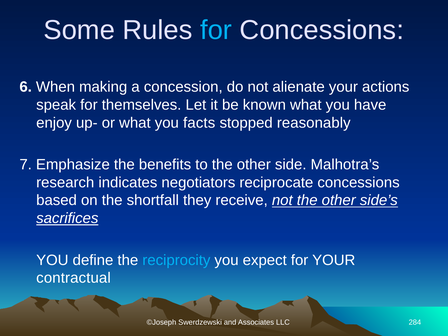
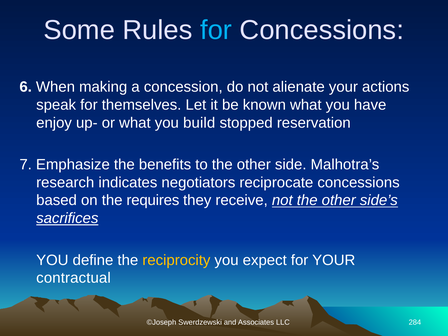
facts: facts -> build (199, 123)
reasonably: reasonably -> reservation (314, 123)
shortfall: shortfall -> requires (153, 200)
reciprocity colour: light blue -> yellow (176, 260)
